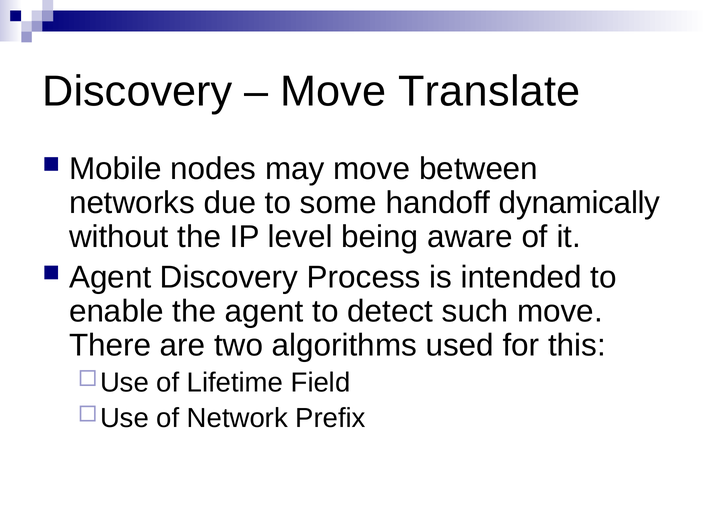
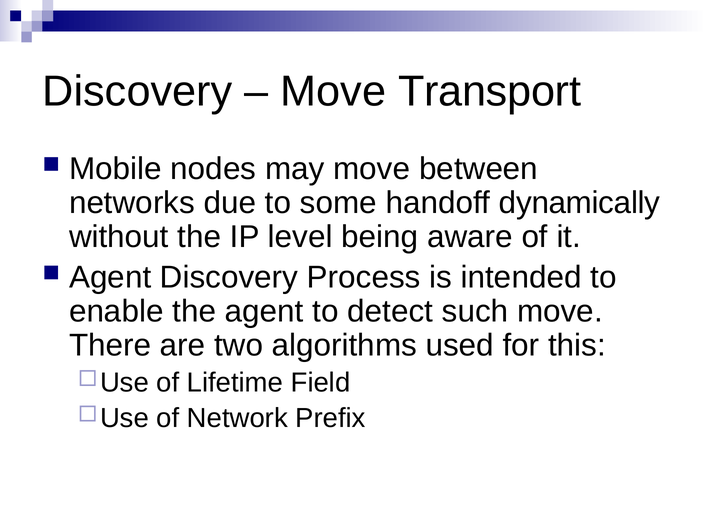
Translate: Translate -> Transport (490, 92)
